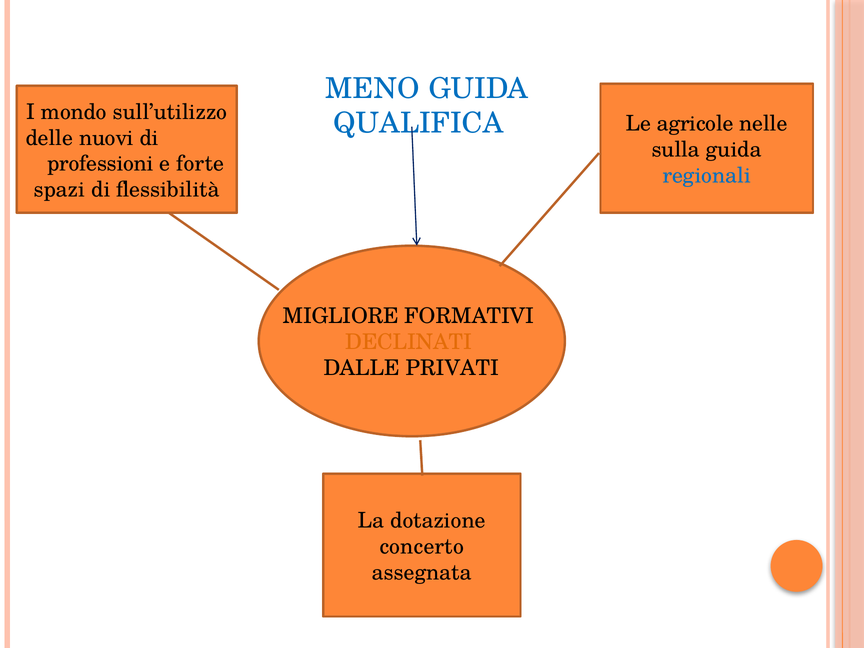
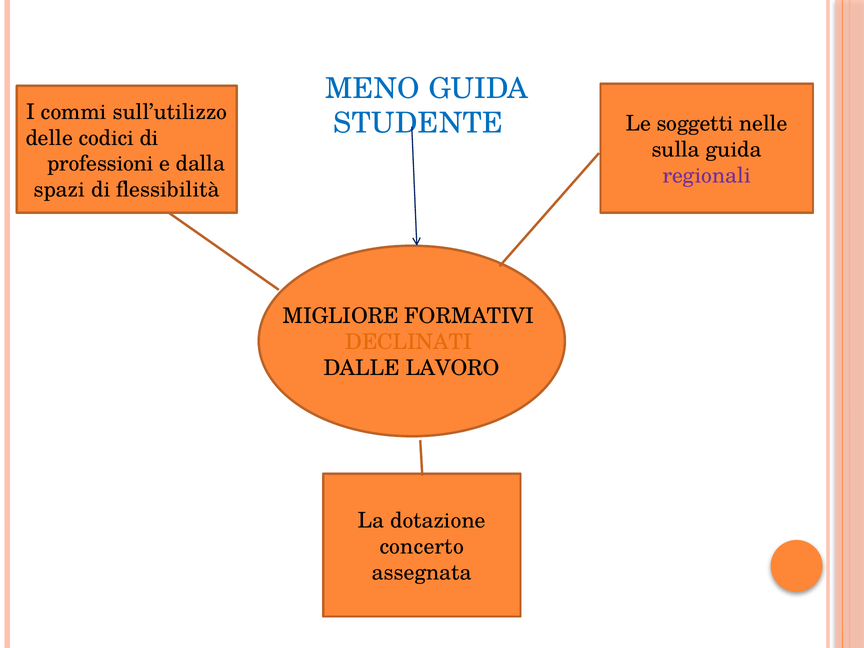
mondo: mondo -> commi (74, 112)
QUALIFICA: QUALIFICA -> STUDENTE (418, 123)
agricole: agricole -> soggetti (695, 124)
nuovi: nuovi -> codici (106, 138)
forte: forte -> dalla (200, 164)
regionali colour: blue -> purple (707, 176)
PRIVATI: PRIVATI -> LAVORO (453, 368)
